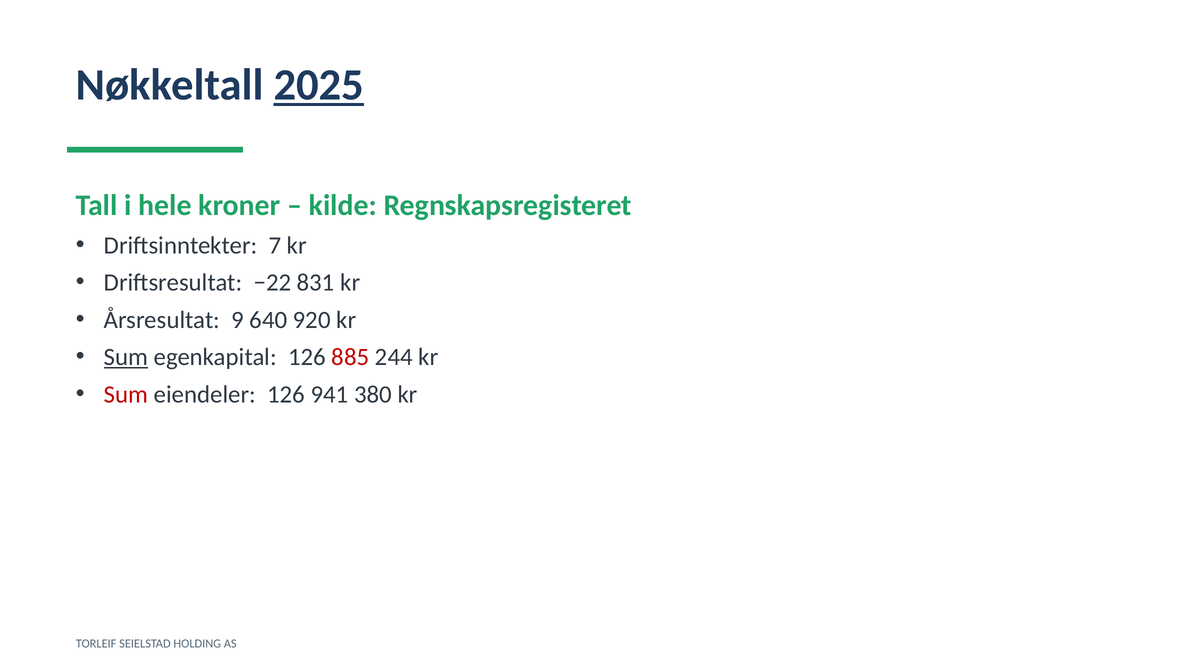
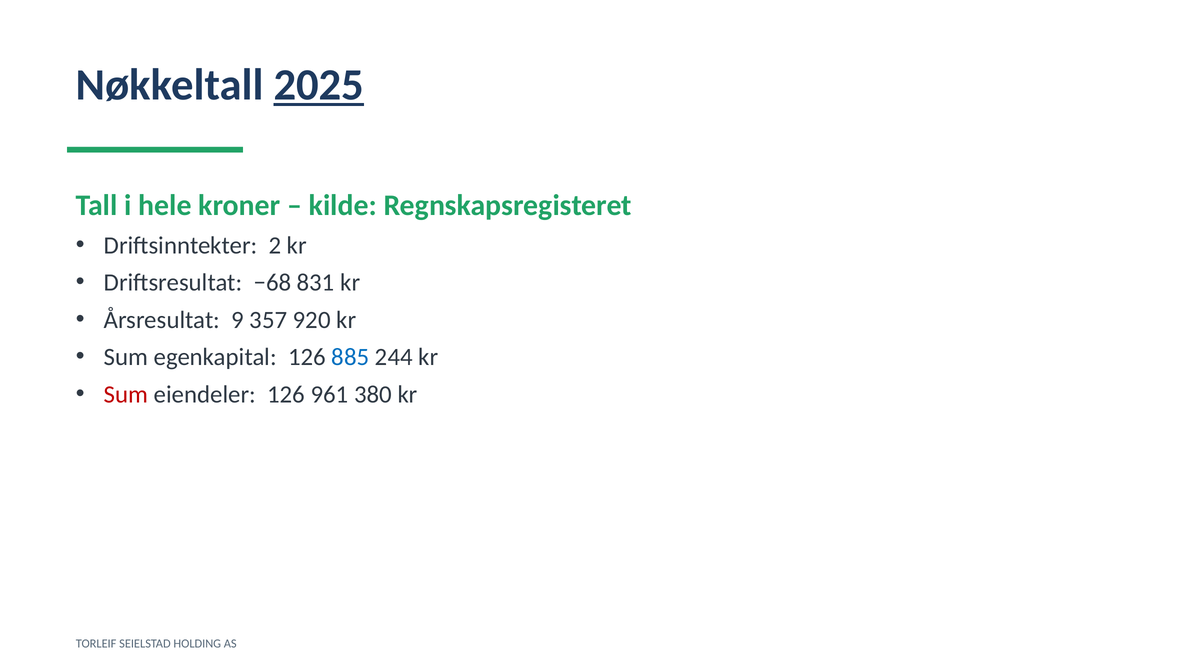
7: 7 -> 2 (275, 245)
−22: −22 -> −68 (272, 282)
640: 640 -> 357 (268, 320)
Sum underline: present -> none (126, 357)
885 colour: red -> blue (350, 357)
941: 941 -> 961 (330, 394)
